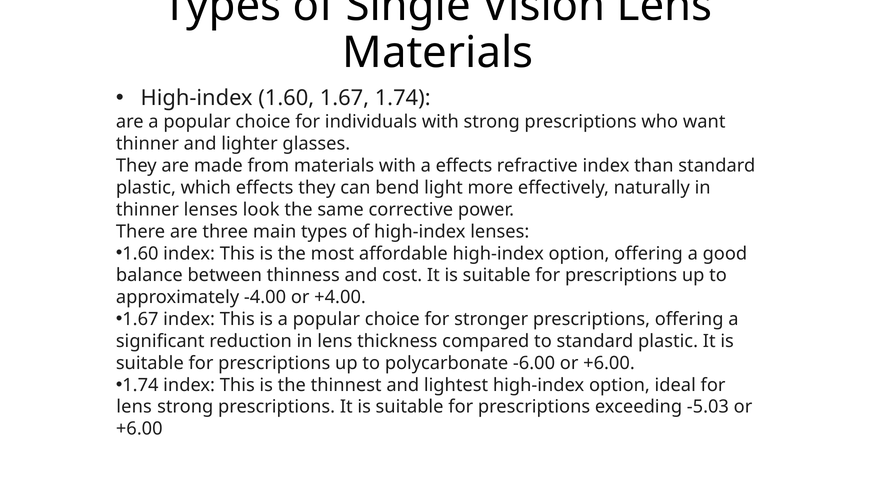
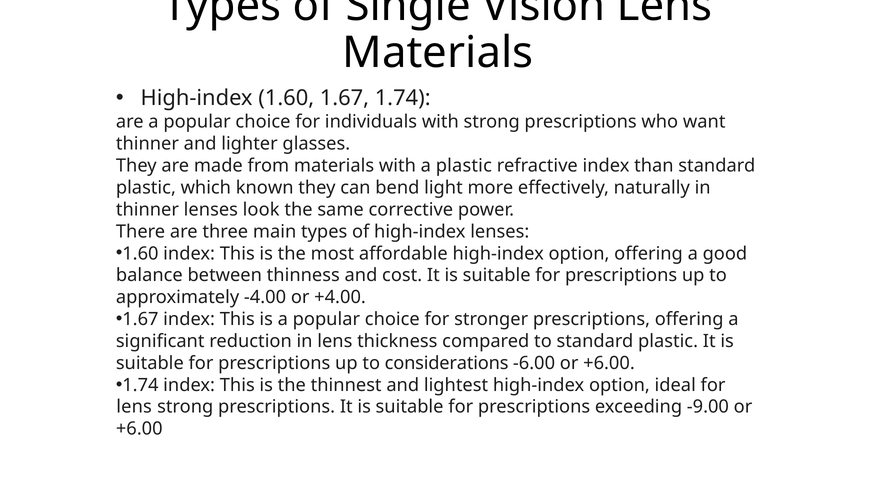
a effects: effects -> plastic (464, 166)
which effects: effects -> known (265, 188)
polycarbonate: polycarbonate -> considerations (447, 363)
-5.03: -5.03 -> -9.00 (708, 407)
